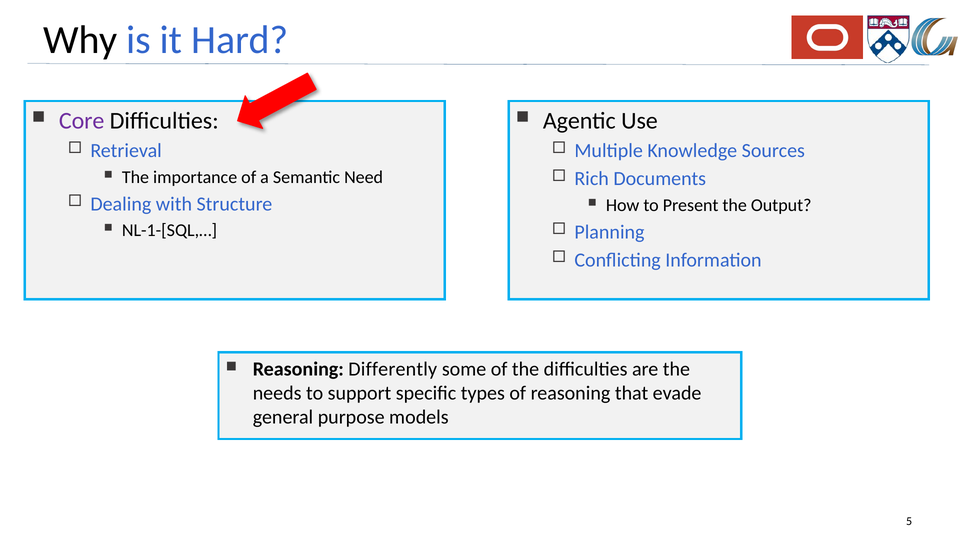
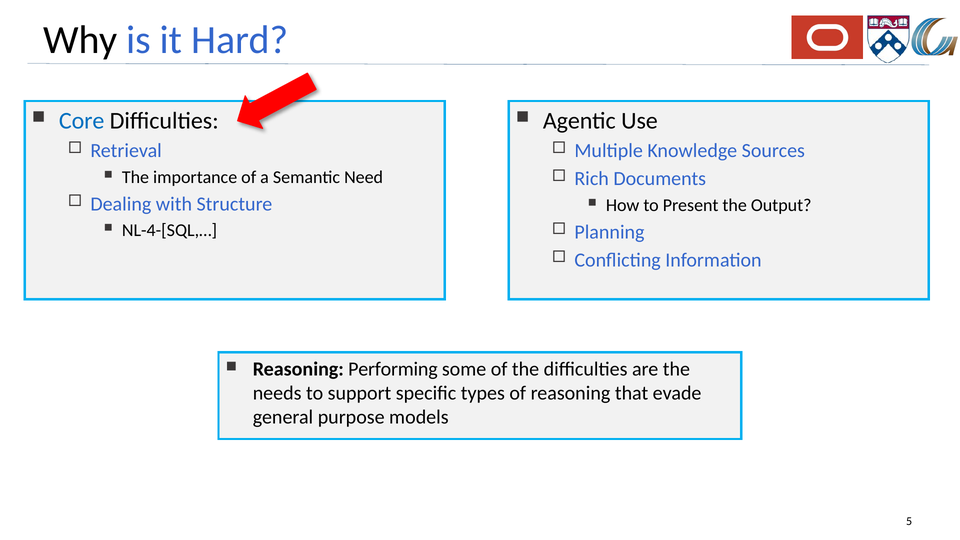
Core colour: purple -> blue (82, 121)
NL-1-[SQL,…: NL-1-[SQL,… -> NL-4-[SQL,… (169, 230)
Differently: Differently -> Performing (393, 369)
